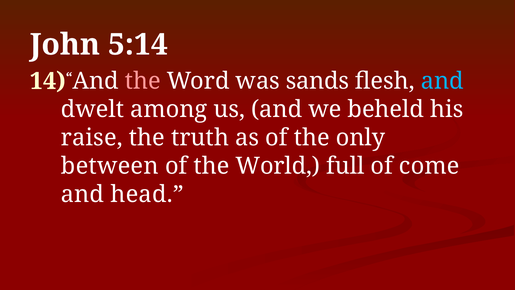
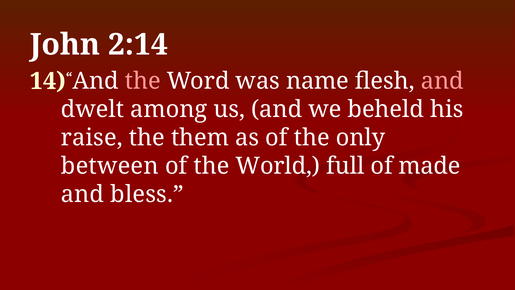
5:14: 5:14 -> 2:14 (138, 45)
sands: sands -> name (318, 81)
and colour: light blue -> pink (442, 81)
truth: truth -> them (200, 138)
come: come -> made (429, 166)
head: head -> bless (147, 194)
